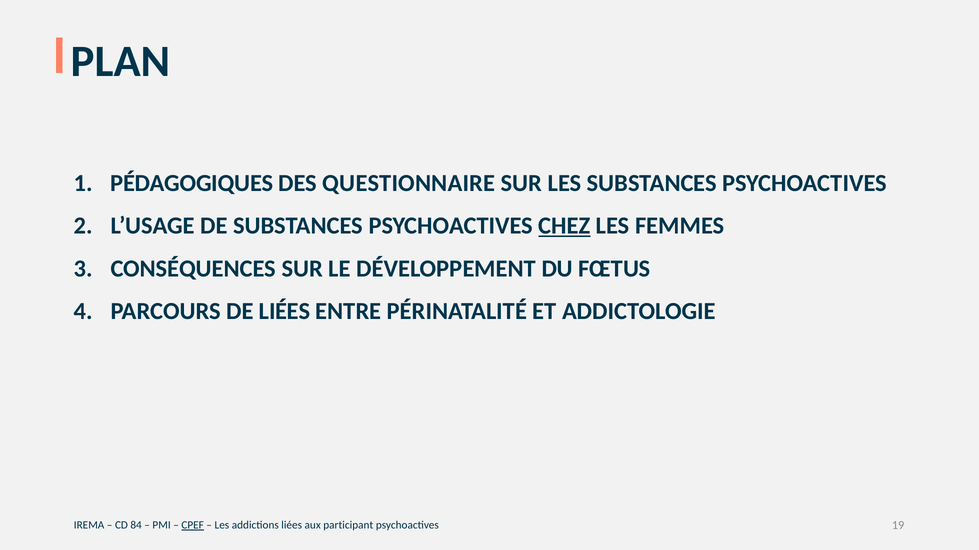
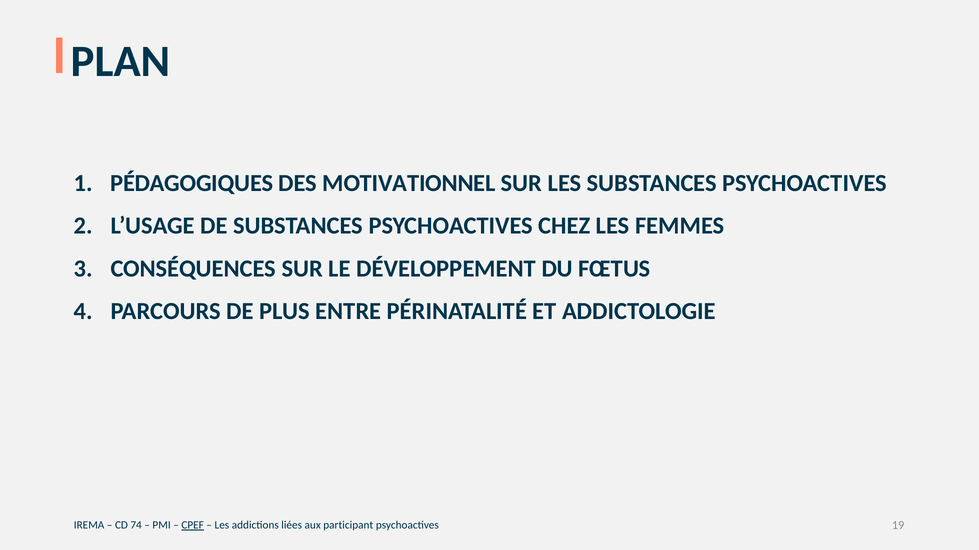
QUESTIONNAIRE: QUESTIONNAIRE -> MOTIVATIONNEL (409, 183)
CHEZ underline: present -> none (564, 226)
DE LIÉES: LIÉES -> PLUS (284, 312)
84: 84 -> 74 (136, 526)
